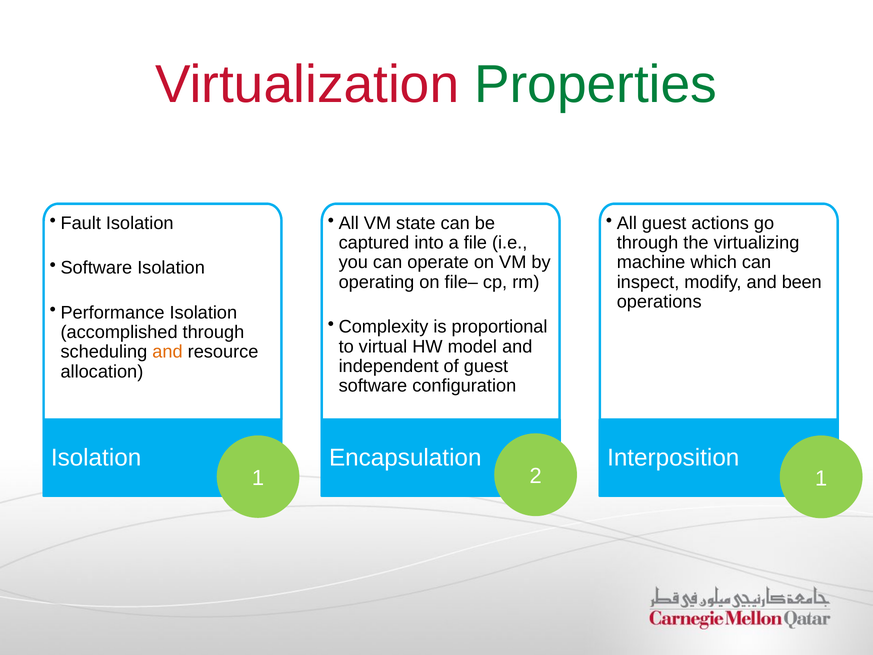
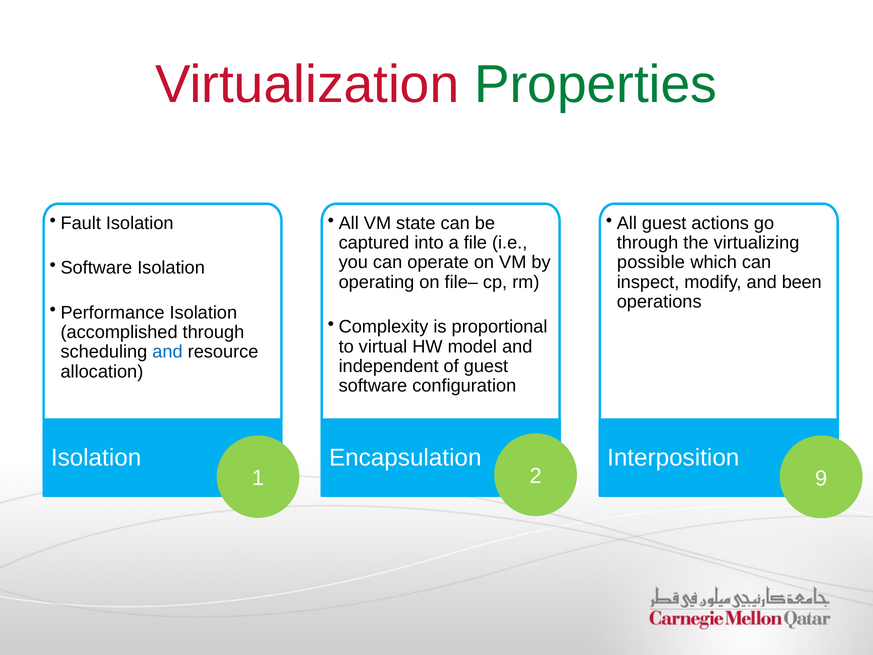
machine: machine -> possible (651, 262)
and colour: orange -> blue (168, 352)
2 1: 1 -> 9 (821, 478)
